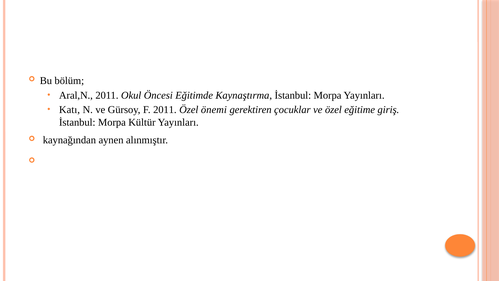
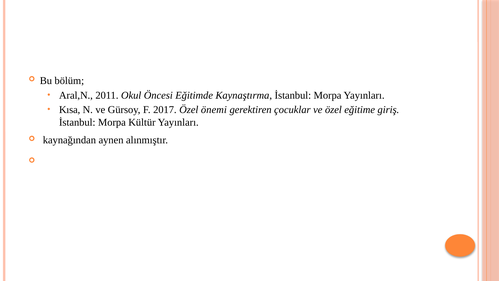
Katı: Katı -> Kısa (70, 110)
F 2011: 2011 -> 2017 (165, 110)
